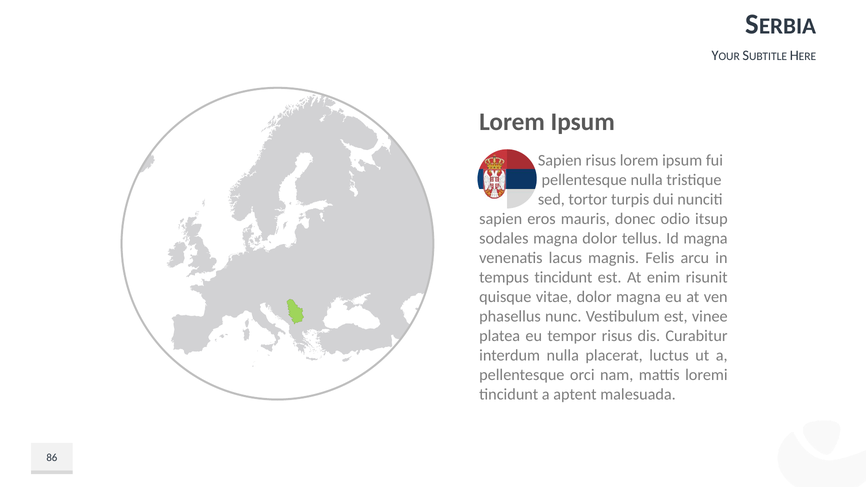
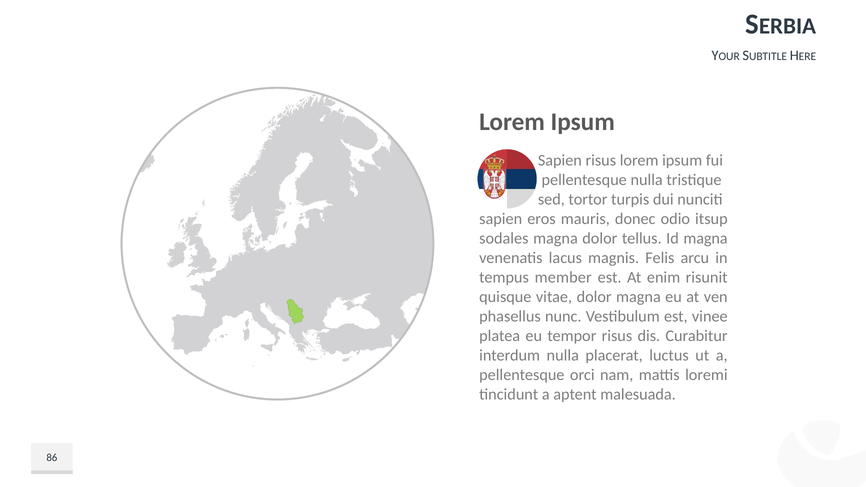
tempus tincidunt: tincidunt -> member (563, 277)
